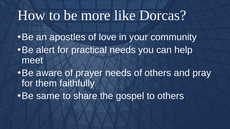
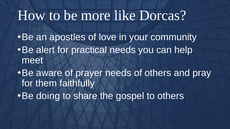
same: same -> doing (48, 96)
